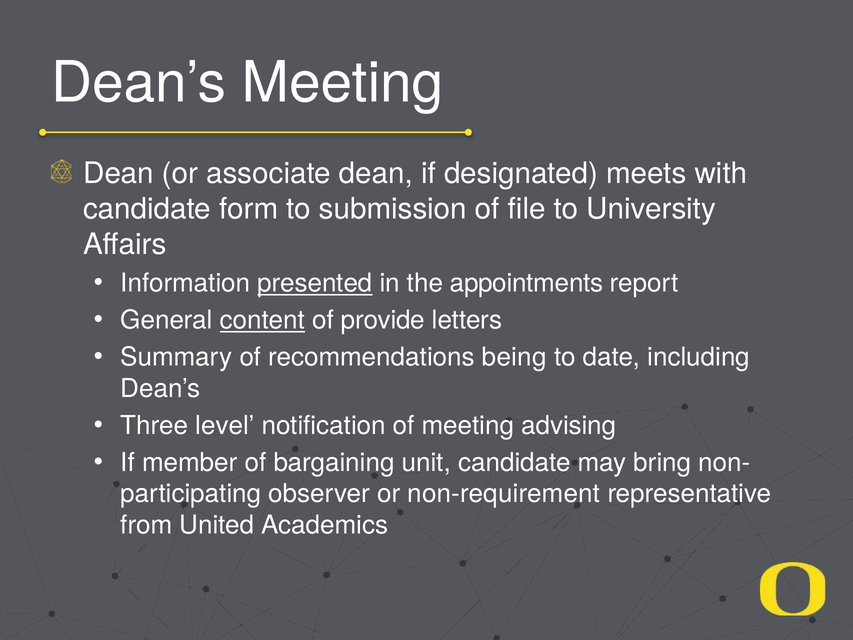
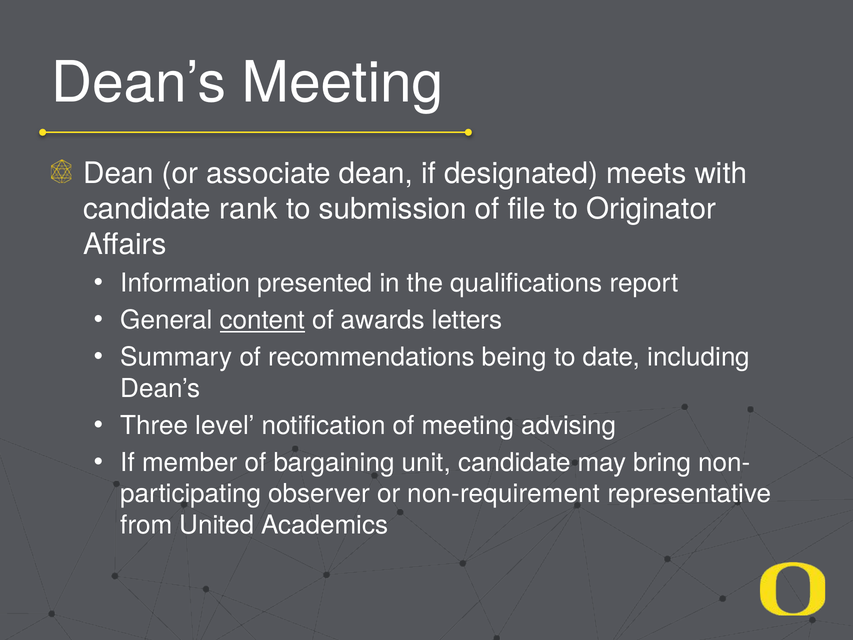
form: form -> rank (248, 209)
University: University -> Originator (651, 209)
presented underline: present -> none (315, 283)
appointments: appointments -> qualifications (526, 283)
provide: provide -> awards (383, 320)
